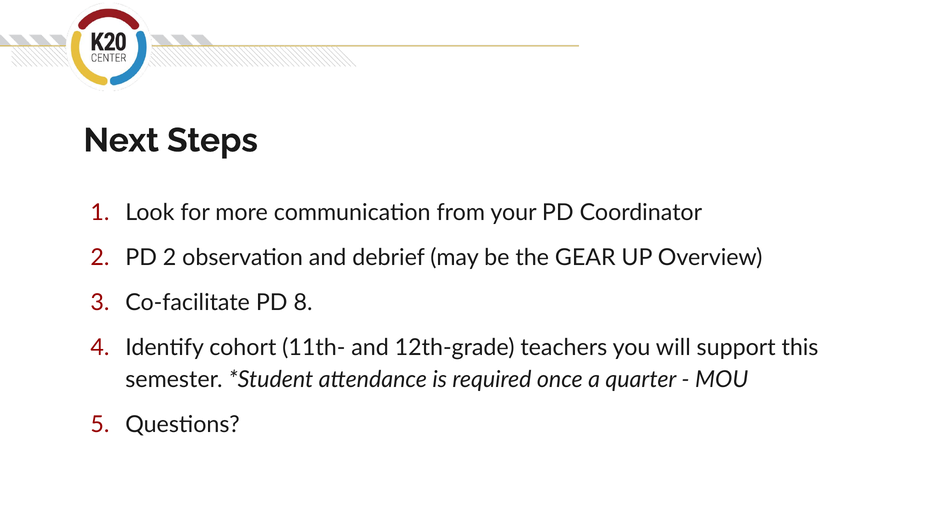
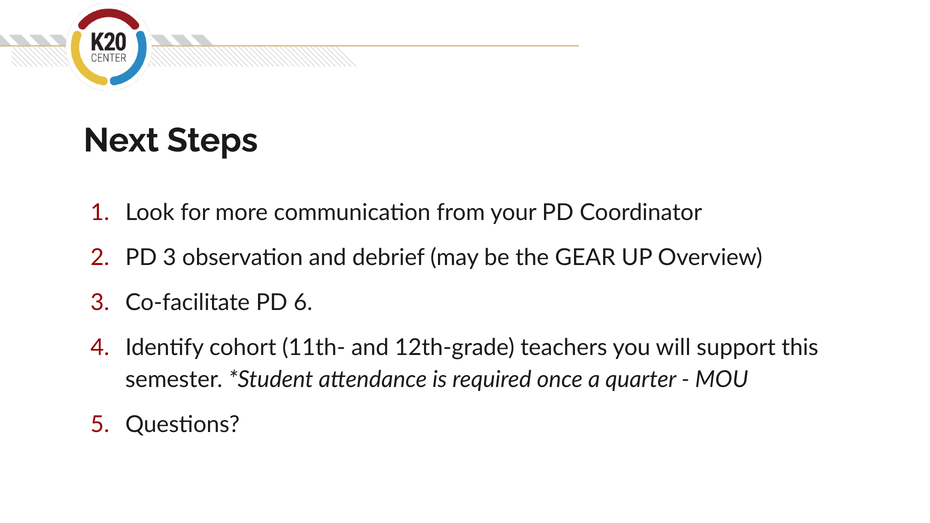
PD 2: 2 -> 3 (170, 258)
8: 8 -> 6 (303, 303)
